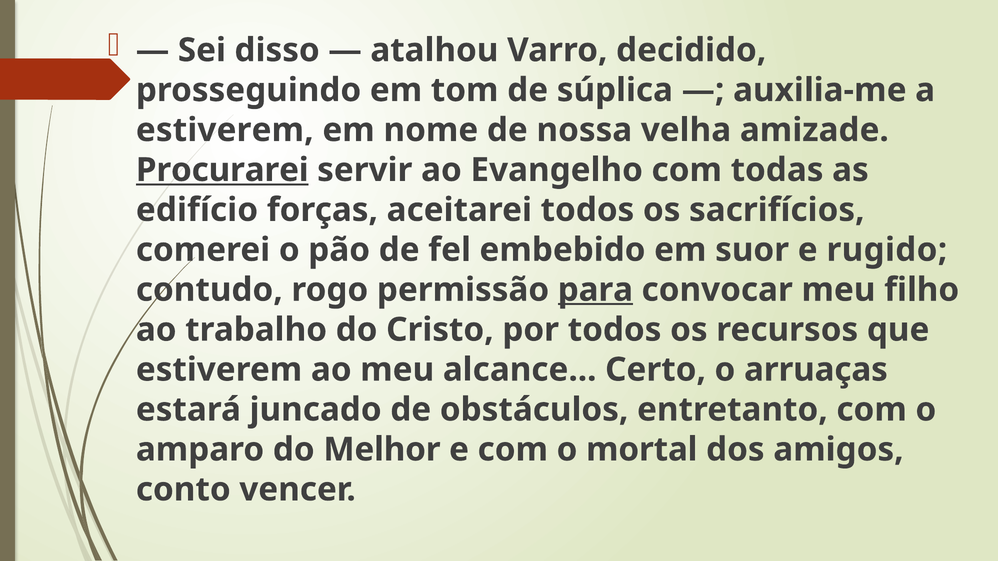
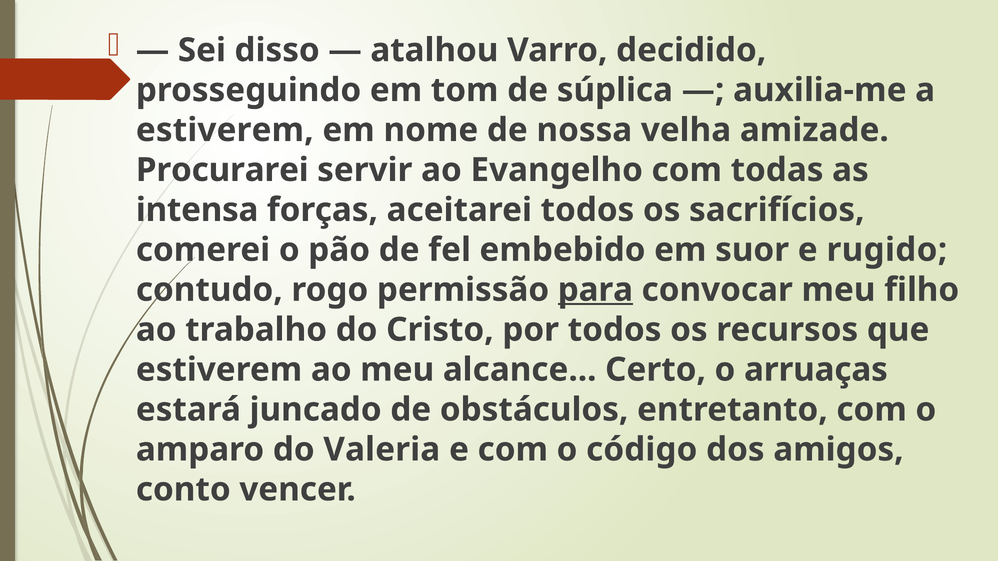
Procurarei underline: present -> none (222, 170)
edifício: edifício -> intensa (197, 210)
Melhor: Melhor -> Valeria (382, 450)
mortal: mortal -> código (642, 450)
